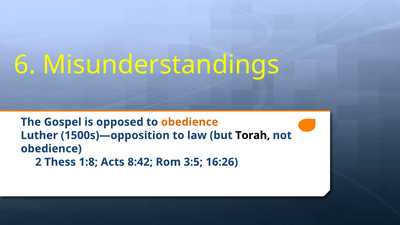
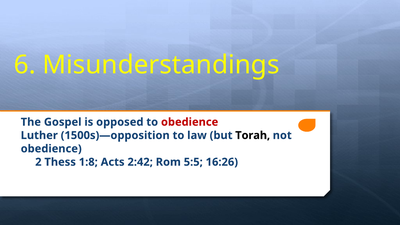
obedience colour: orange -> red (190, 122)
8:42: 8:42 -> 2:42 (140, 162)
3:5: 3:5 -> 5:5 (193, 162)
